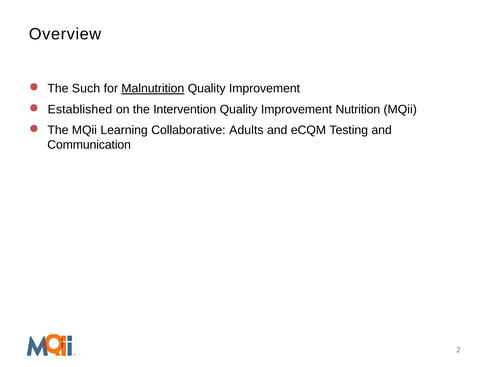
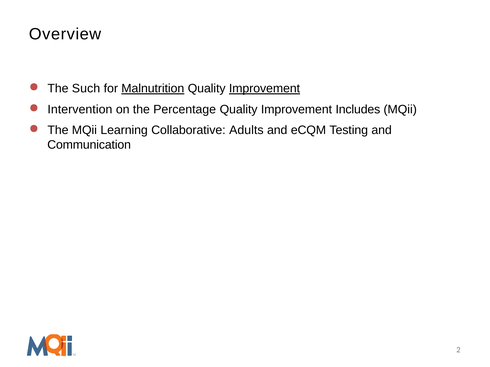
Improvement underline: none -> present (264, 89)
Established: Established -> Intervention (80, 110)
Intervention: Intervention -> Percentage (185, 110)
Nutrition: Nutrition -> Includes (358, 110)
